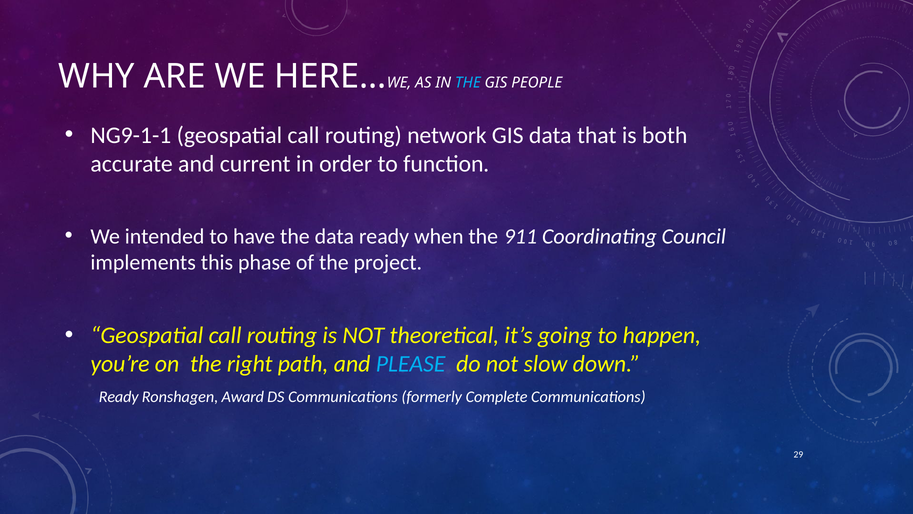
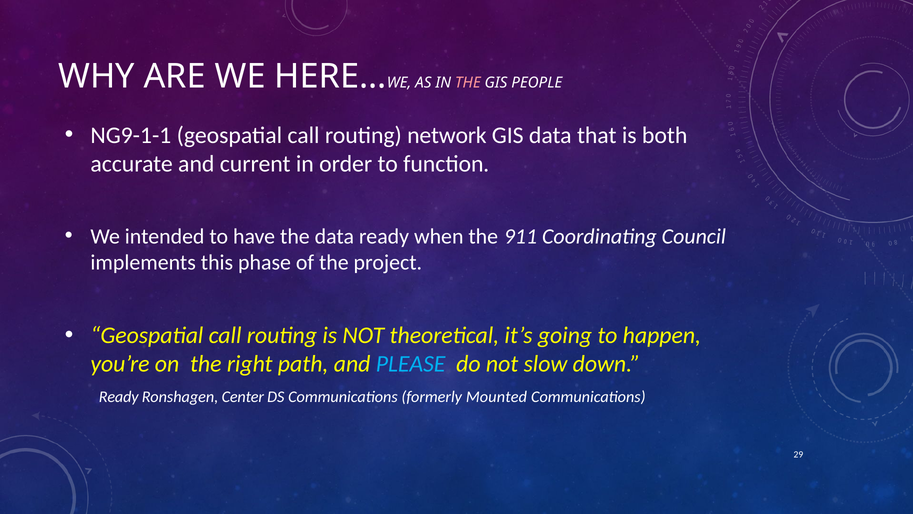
THE colour: light blue -> pink (468, 83)
Award: Award -> Center (243, 397)
Complete: Complete -> Mounted (496, 397)
